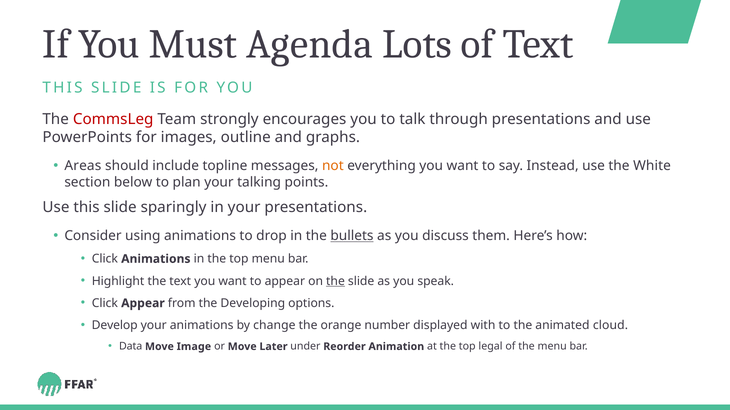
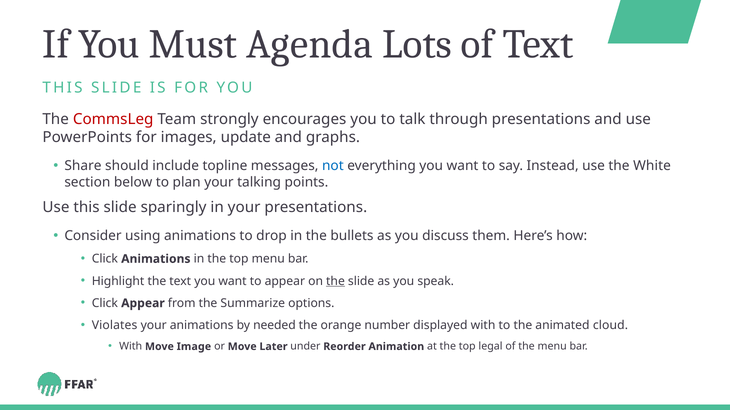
outline: outline -> update (246, 137)
Areas: Areas -> Share (83, 166)
not colour: orange -> blue (333, 166)
bullets underline: present -> none (352, 236)
Developing: Developing -> Summarize (253, 304)
Develop: Develop -> Violates (115, 326)
change: change -> needed (274, 326)
Data: Data -> With (131, 347)
